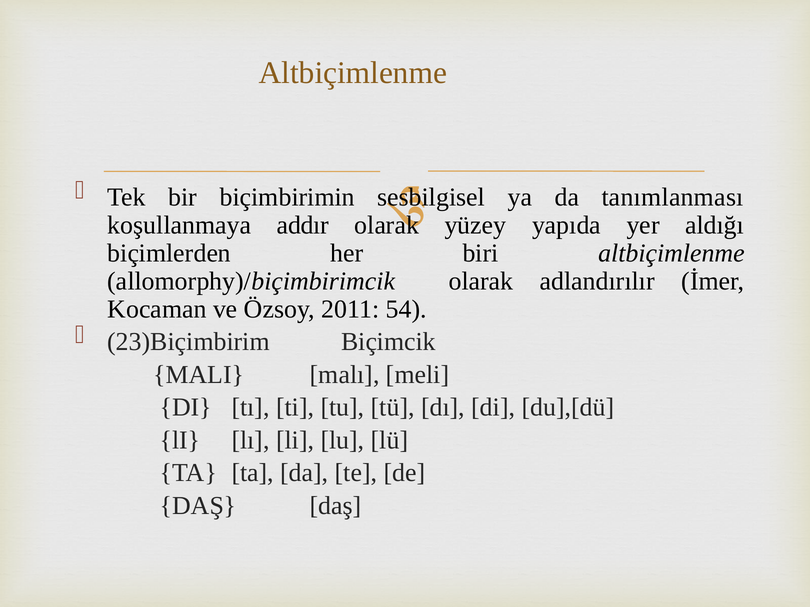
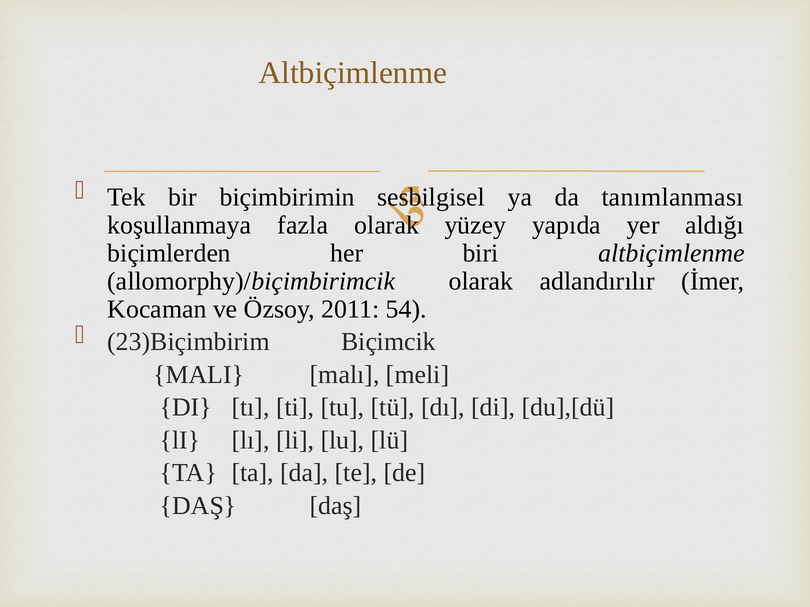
addır: addır -> fazla (303, 226)
